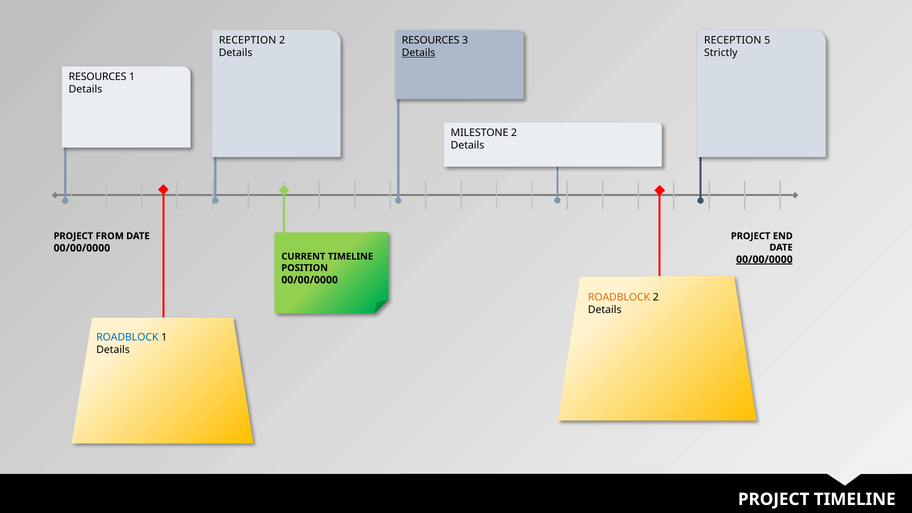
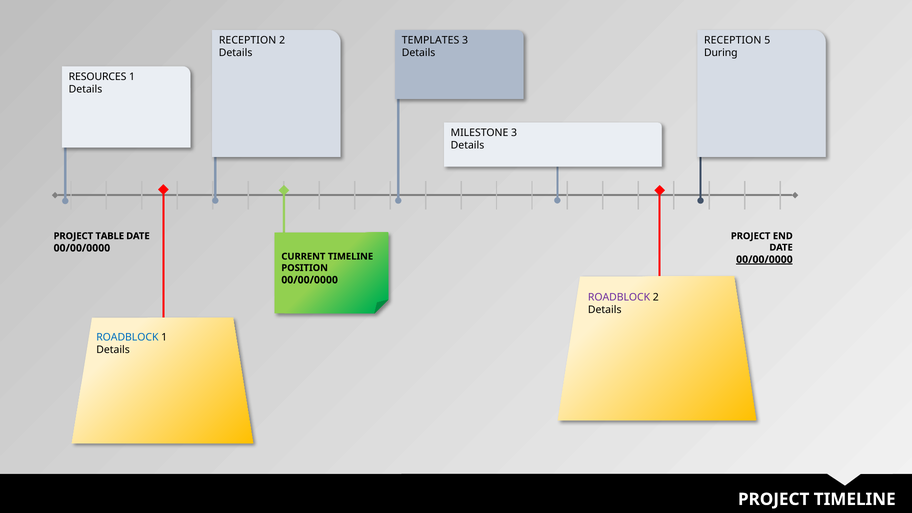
RESOURCES: RESOURCES -> TEMPLATES (431, 40)
Details underline: present -> none (419, 53)
Strictly: Strictly -> During (721, 53)
MILESTONE 2: 2 -> 3 (514, 133)
FROM: FROM -> TABLE (110, 236)
ROADBLOCK colour: orange -> purple (619, 297)
